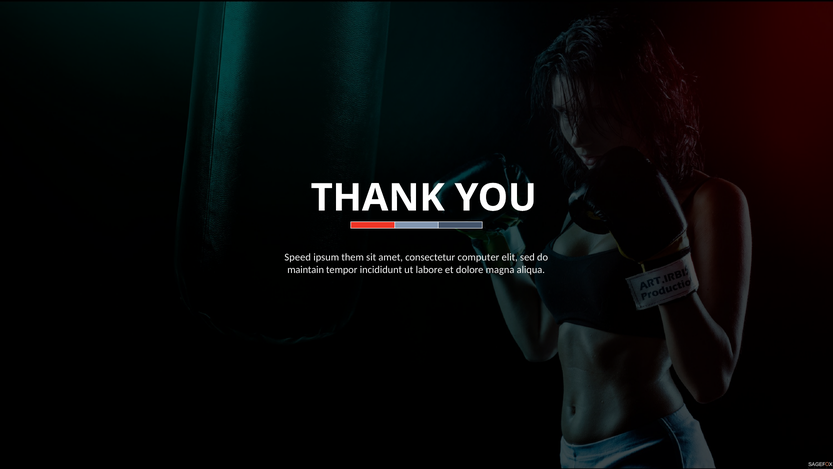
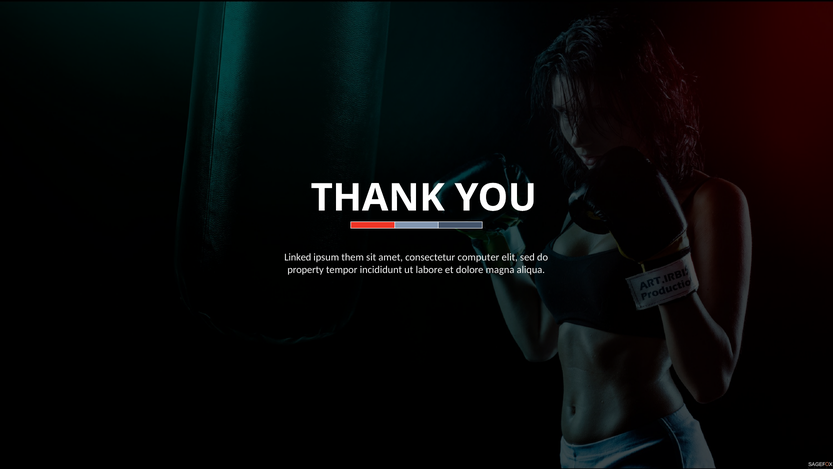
Speed: Speed -> Linked (298, 257)
maintain: maintain -> property (306, 270)
